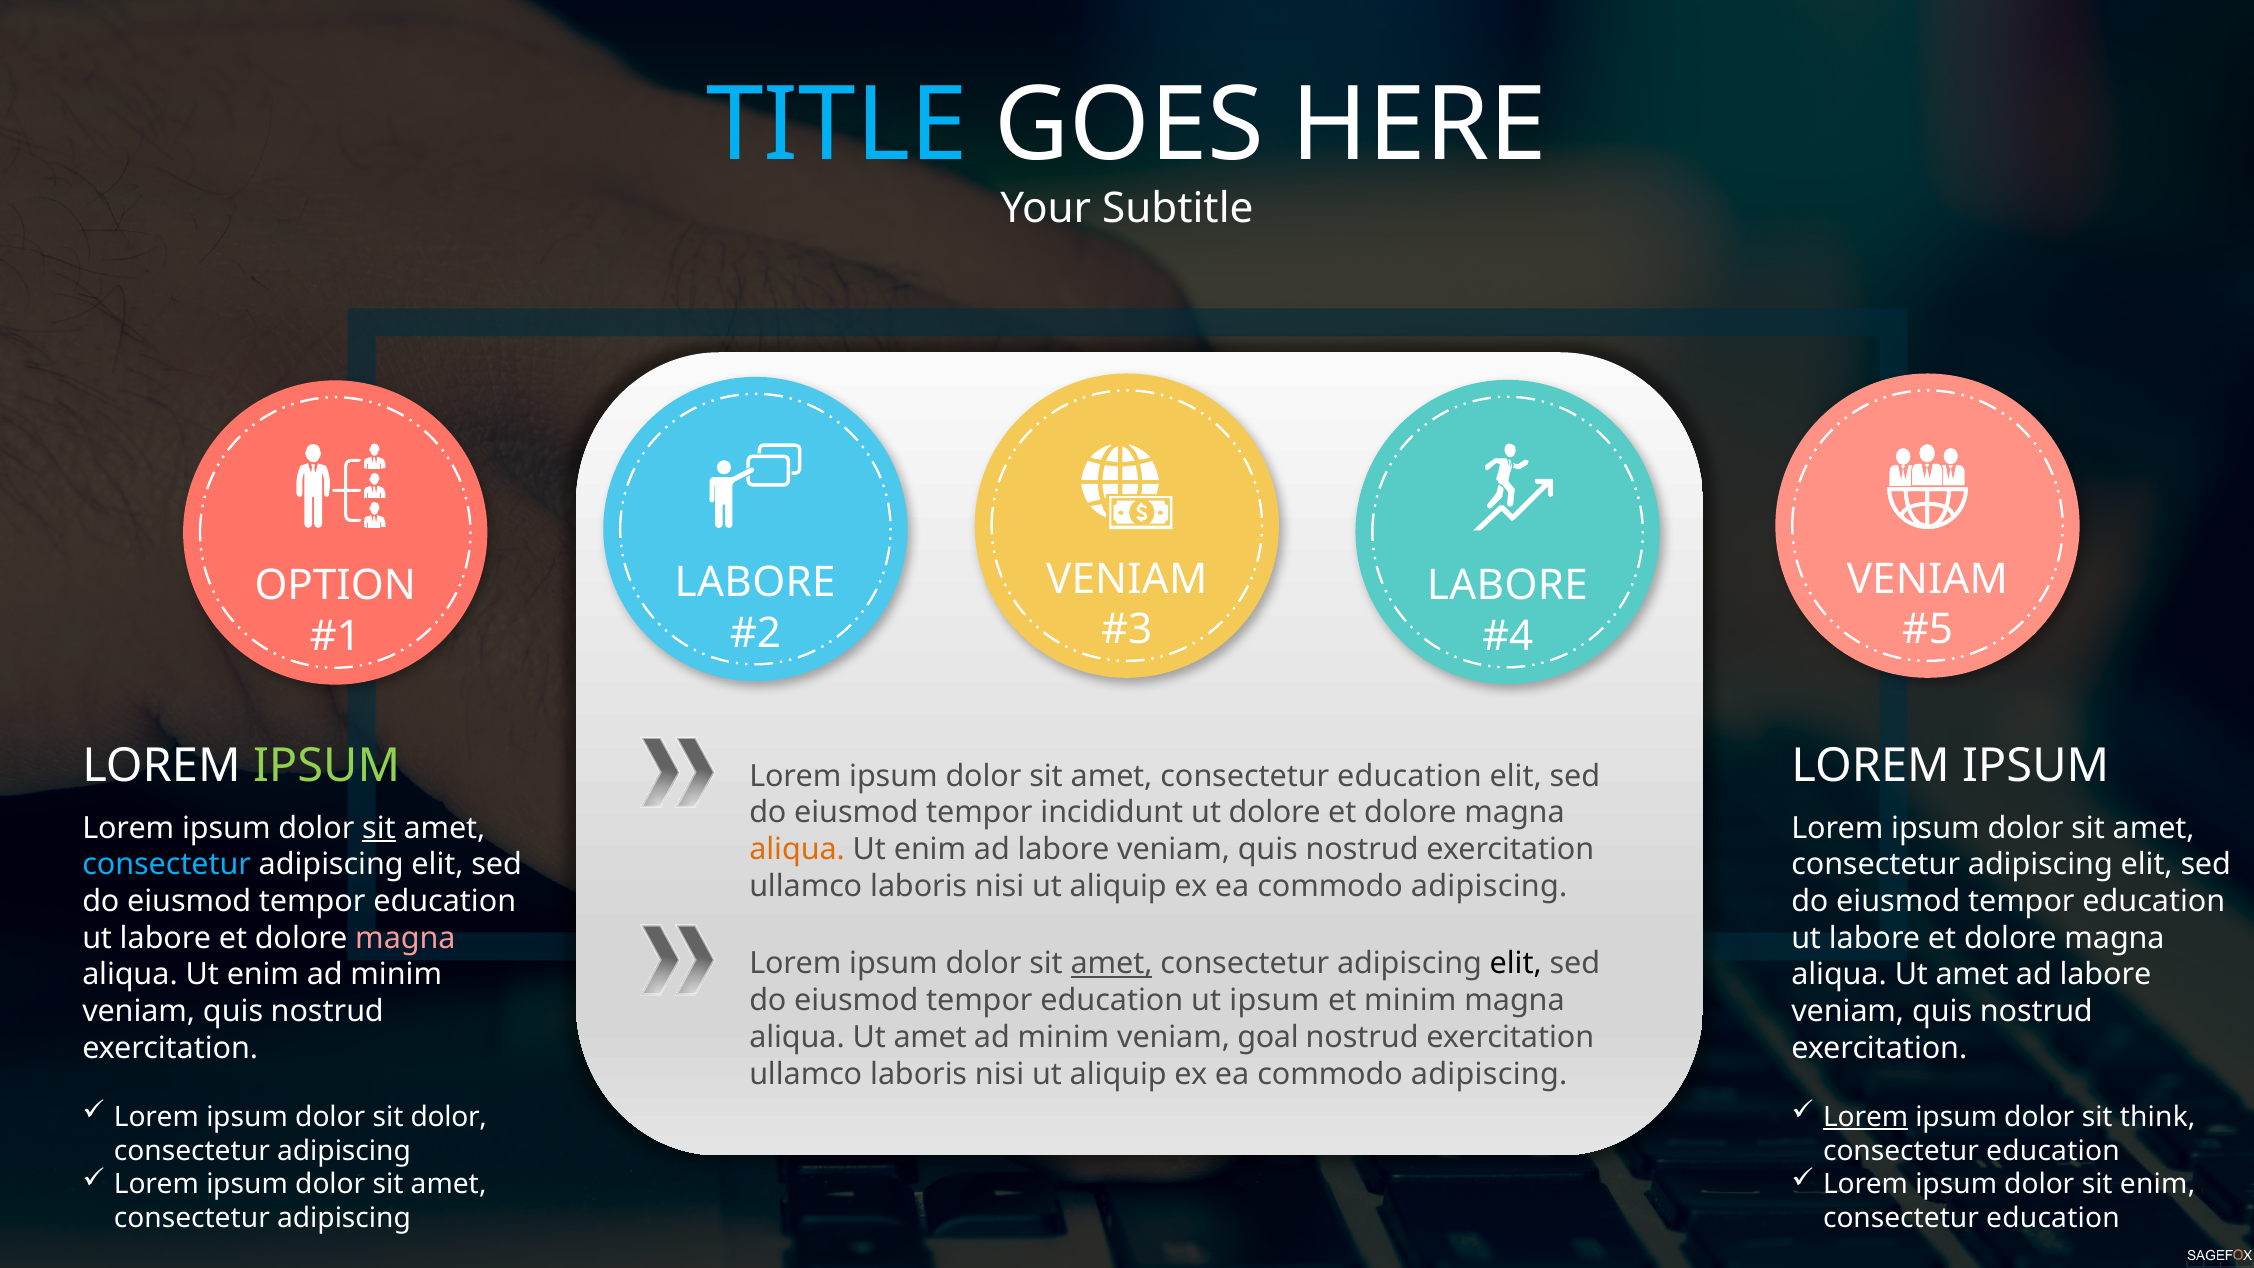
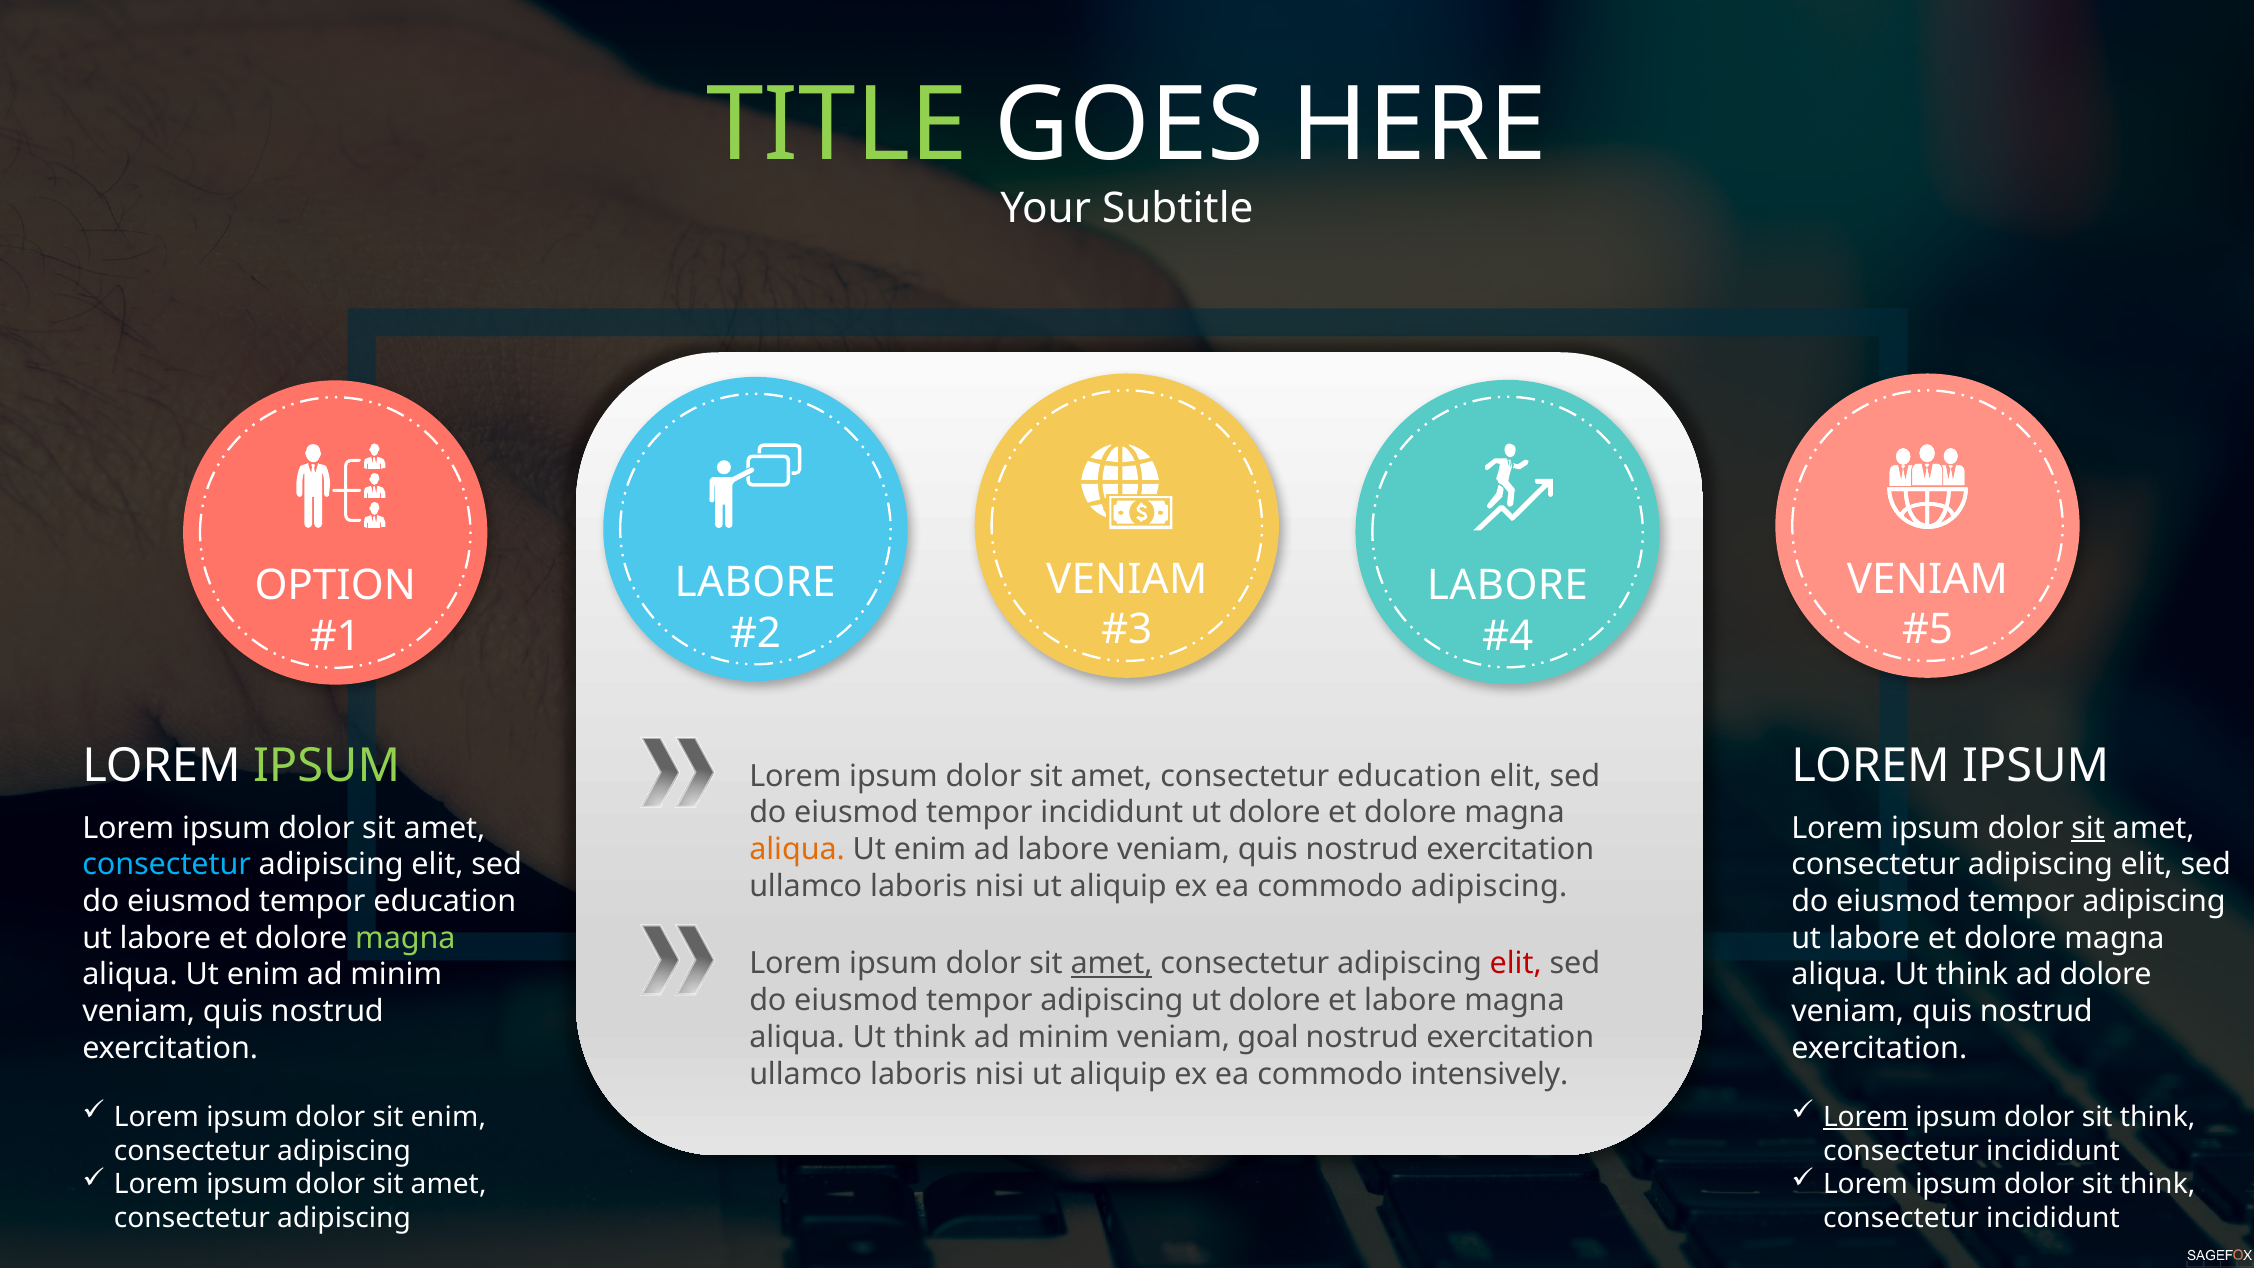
TITLE colour: light blue -> light green (837, 125)
sit underline: present -> none (379, 828)
sit underline: none -> present (2088, 828)
education: education -> adipiscing (2154, 901)
magna colour: pink -> light green (405, 938)
elit colour: black -> red (1516, 964)
amet: amet -> think (1972, 975)
labore: labore -> dolore (2106, 975)
education: education -> adipiscing (1112, 1000)
ipsum: ipsum -> dolore (1275, 1000)
et minim: minim -> labore (1410, 1000)
amet: amet -> think (930, 1037)
adipiscing: adipiscing -> intensively (1489, 1074)
sit dolor: dolor -> enim (449, 1117)
education: education -> incididunt (2053, 1151)
enim: enim -> think (2158, 1184)
education: education -> incididunt (2053, 1218)
